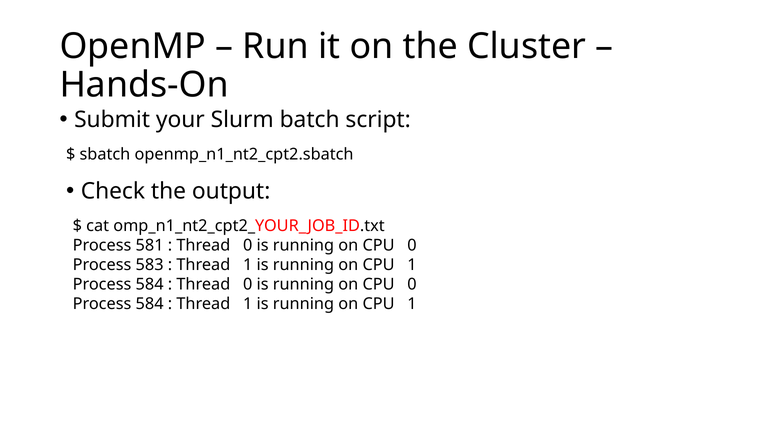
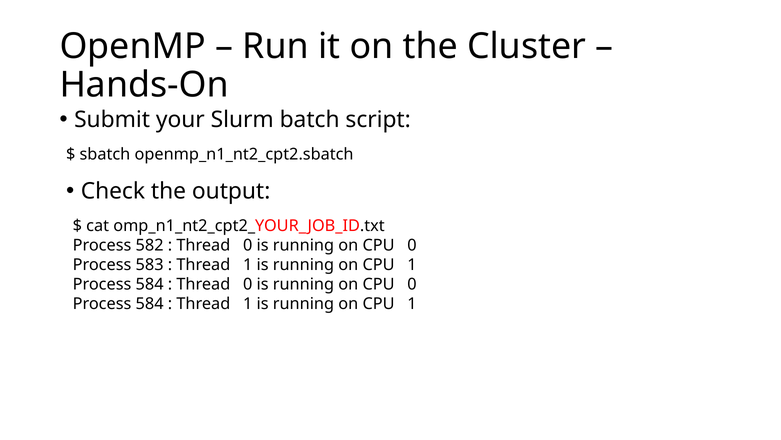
581: 581 -> 582 (150, 245)
